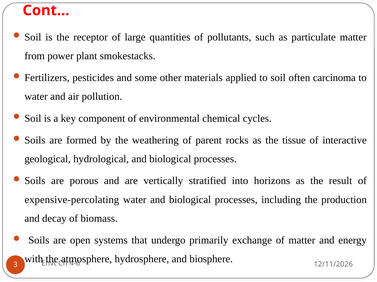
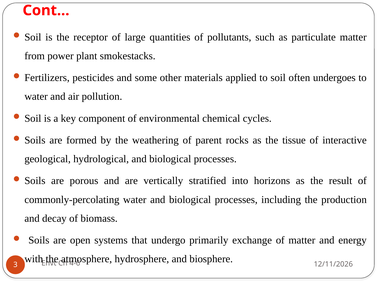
carcinoma: carcinoma -> undergoes (334, 78)
expensive-percolating: expensive-percolating -> commonly-percolating (72, 200)
